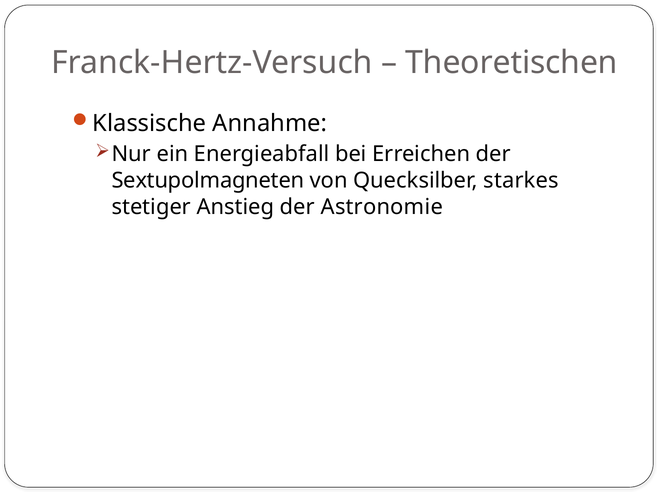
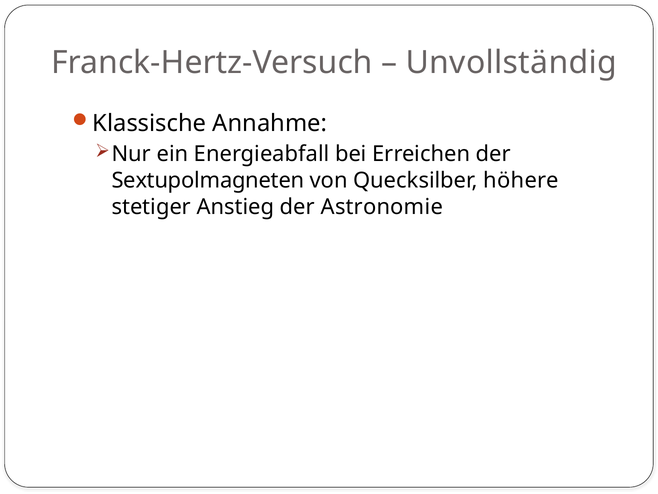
Theoretischen: Theoretischen -> Unvollständig (511, 63)
starkes: starkes -> höhere (521, 180)
